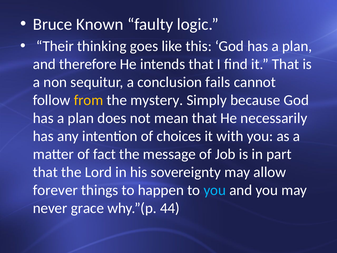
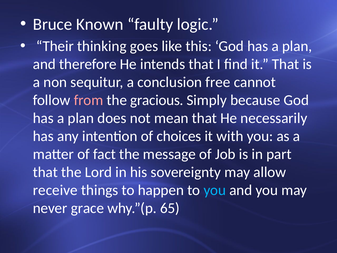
fails: fails -> free (218, 82)
from colour: yellow -> pink (89, 100)
mystery: mystery -> gracious (157, 100)
forever: forever -> receive (55, 190)
44: 44 -> 65 (170, 208)
